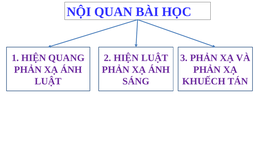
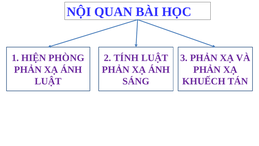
QUANG: QUANG -> PHÒNG (66, 58)
2 HIỆN: HIỆN -> TÍNH (126, 58)
